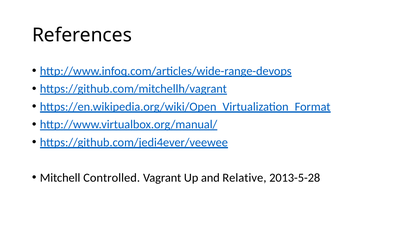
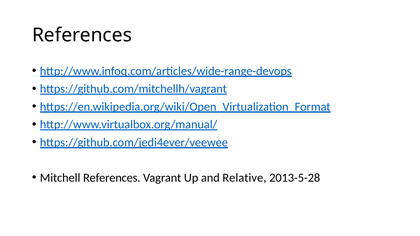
Mitchell Controlled: Controlled -> References (112, 178)
